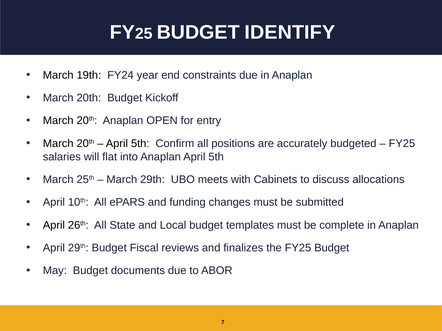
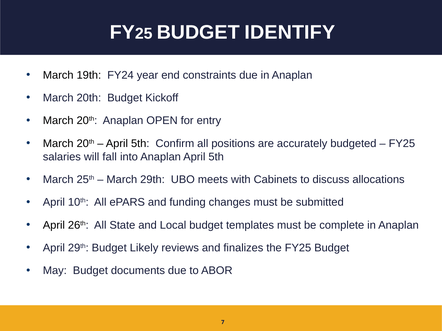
flat: flat -> fall (110, 157)
Fiscal: Fiscal -> Likely (144, 248)
